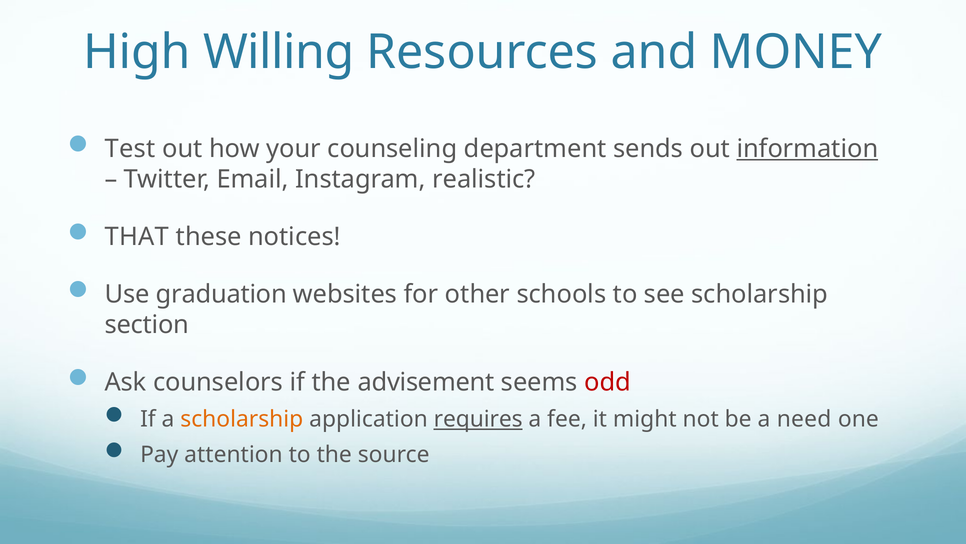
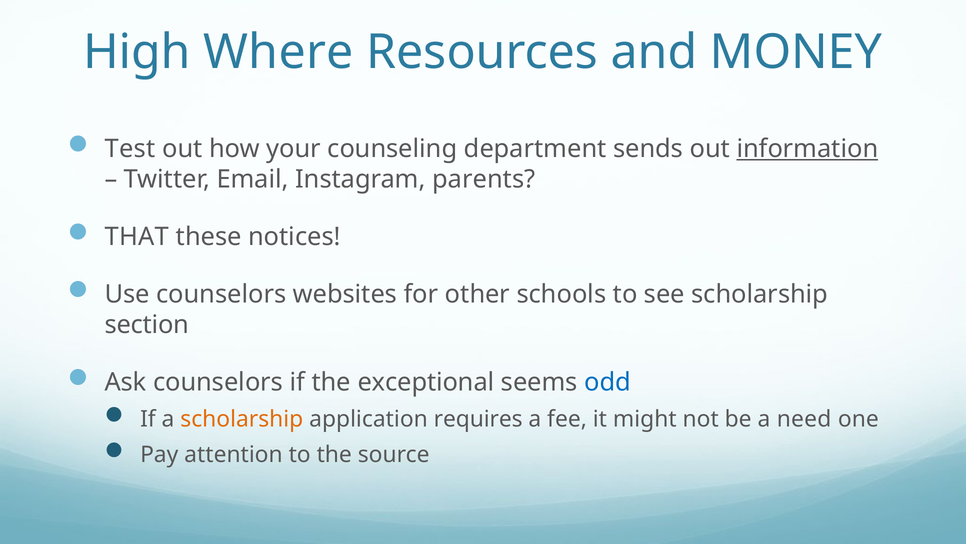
Willing: Willing -> Where (278, 52)
realistic: realistic -> parents (484, 179)
Use graduation: graduation -> counselors (221, 294)
advisement: advisement -> exceptional (426, 382)
odd colour: red -> blue (608, 382)
requires underline: present -> none (478, 419)
